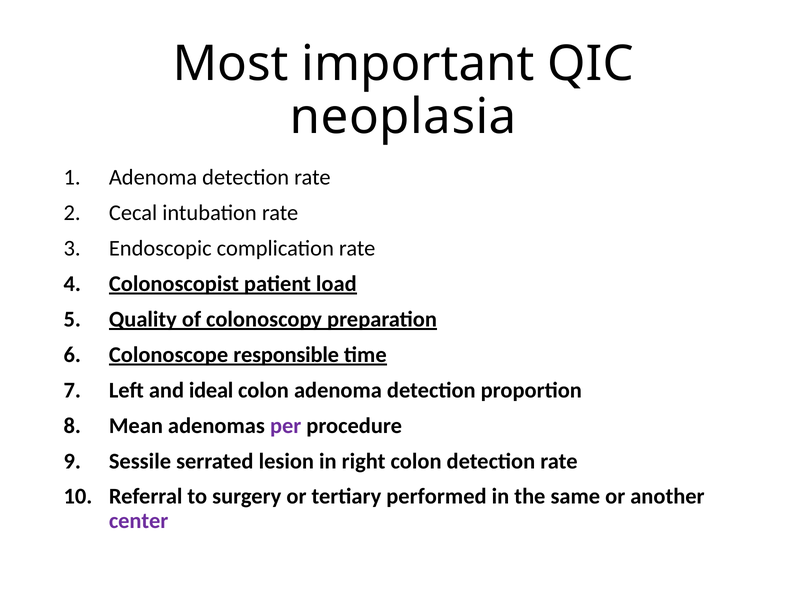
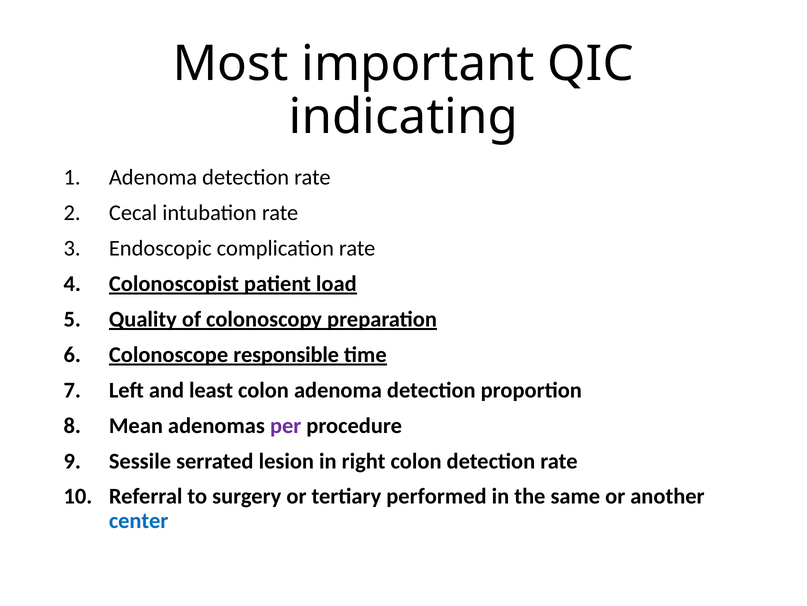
neoplasia: neoplasia -> indicating (403, 117)
ideal: ideal -> least (211, 390)
center colour: purple -> blue (139, 520)
